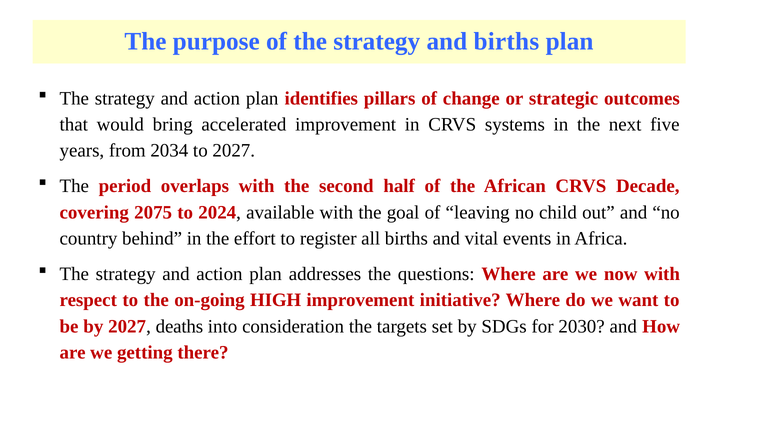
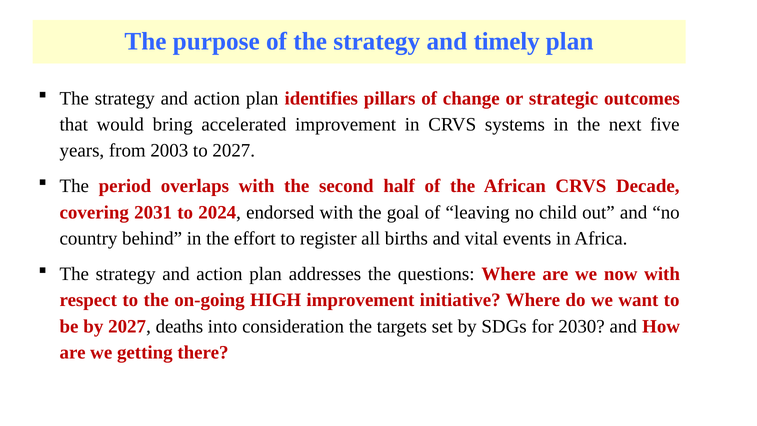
and births: births -> timely (507, 41)
2034: 2034 -> 2003 (169, 151)
2075: 2075 -> 2031 (153, 212)
available: available -> endorsed (280, 212)
